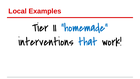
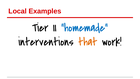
that colour: blue -> orange (88, 42)
